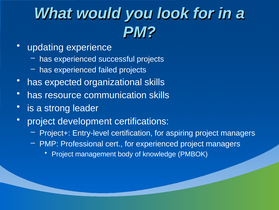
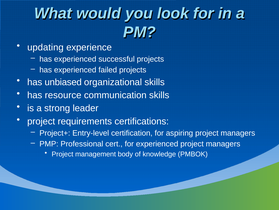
expected: expected -> unbiased (63, 82)
development: development -> requirements (85, 121)
